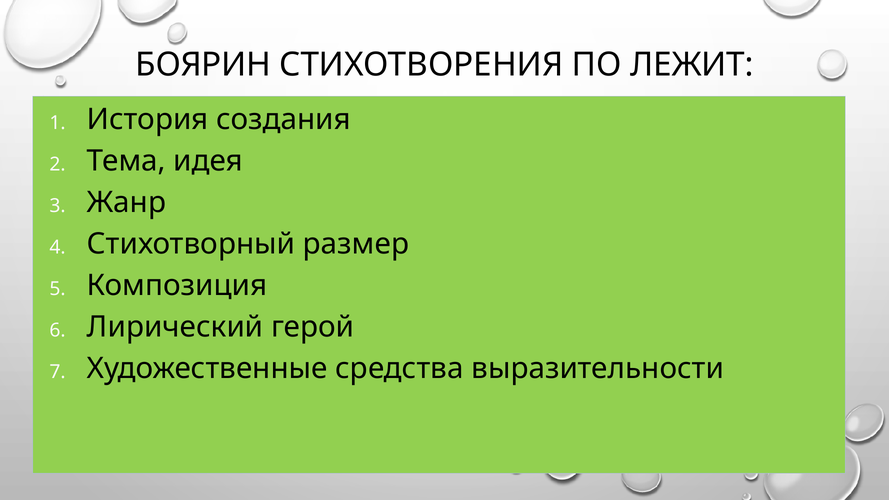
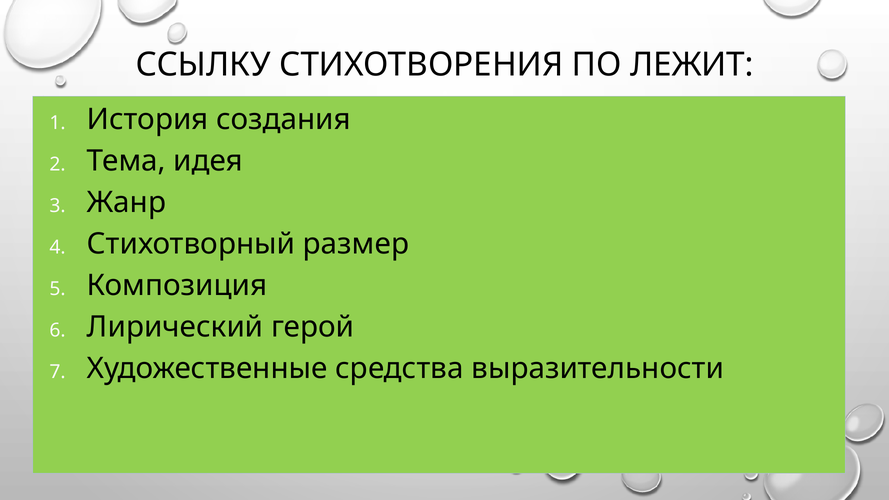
БОЯРИН: БОЯРИН -> ССЫЛКУ (203, 65)
